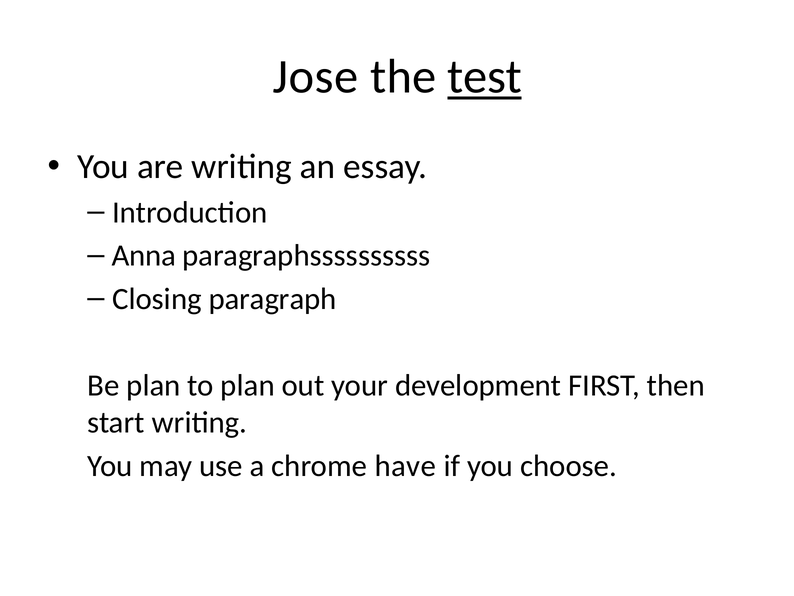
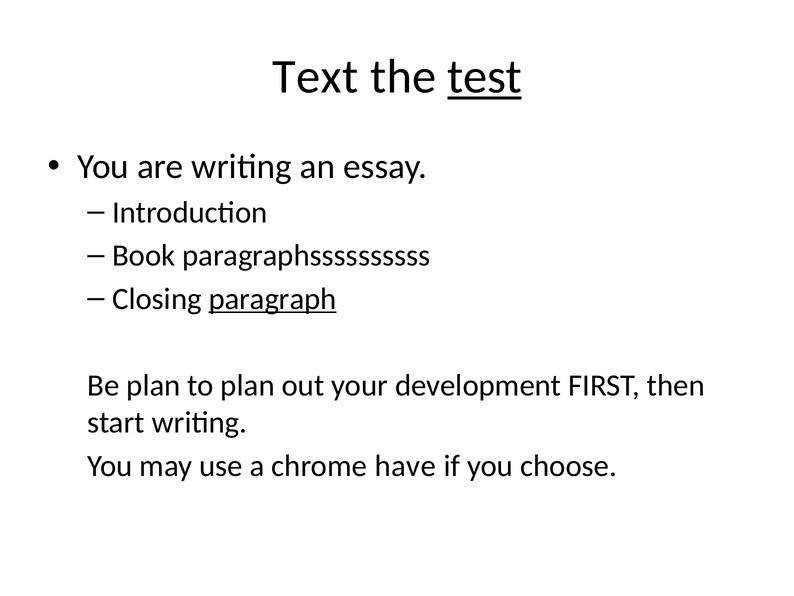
Jose: Jose -> Text (315, 77)
Anna: Anna -> Book (144, 255)
paragraph underline: none -> present (273, 299)
